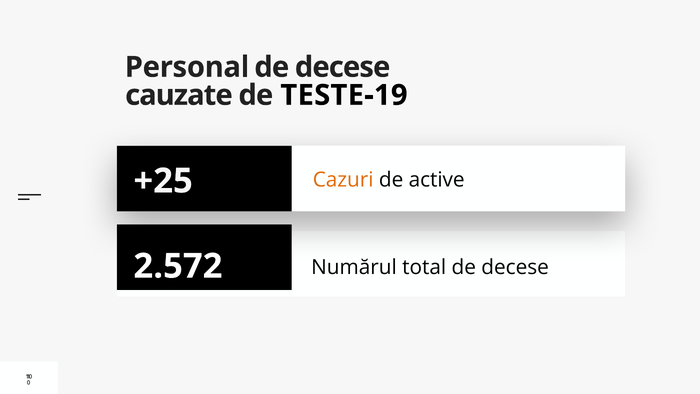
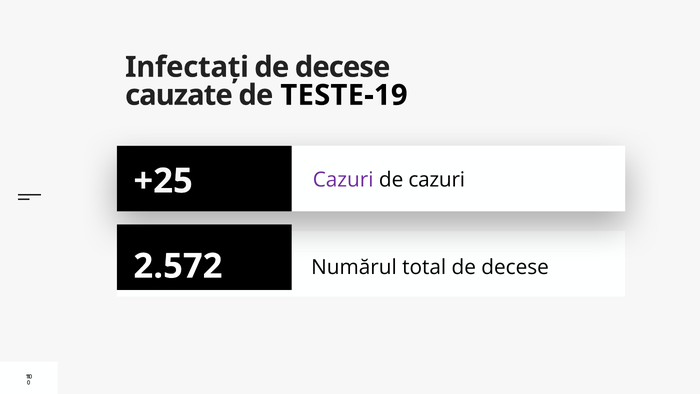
Personal: Personal -> Infectați (187, 67)
Cazuri colour: orange -> purple (343, 180)
de active: active -> cazuri (437, 180)
